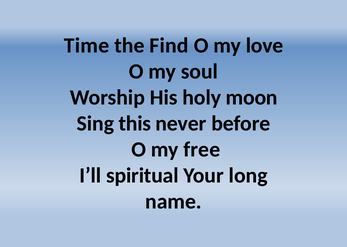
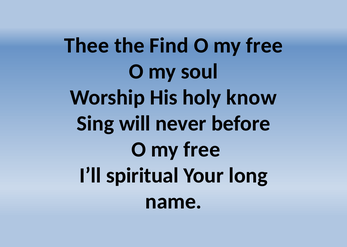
Time: Time -> Thee (87, 46)
love: love -> free (264, 46)
moon: moon -> know (251, 98)
this: this -> will (135, 124)
